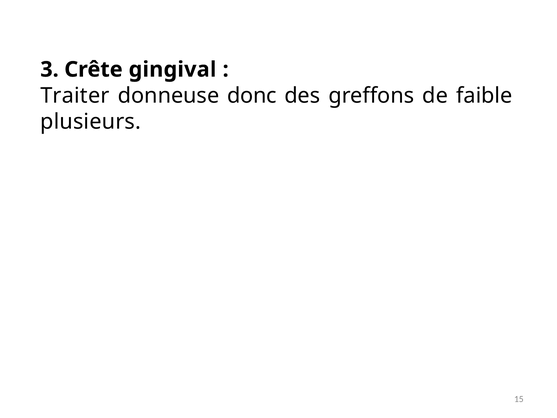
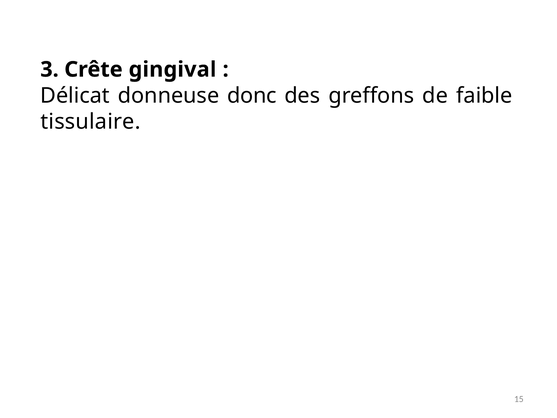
Traiter: Traiter -> Délicat (75, 95)
plusieurs: plusieurs -> tissulaire (91, 121)
